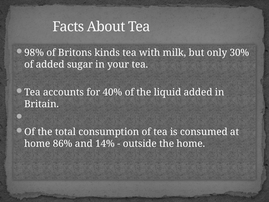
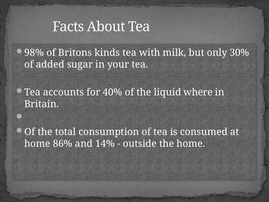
liquid added: added -> where (198, 92)
